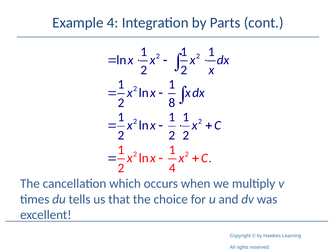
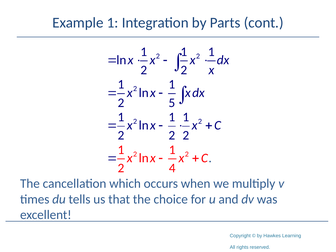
Example 4: 4 -> 1 (113, 23)
8: 8 -> 5 (172, 103)
